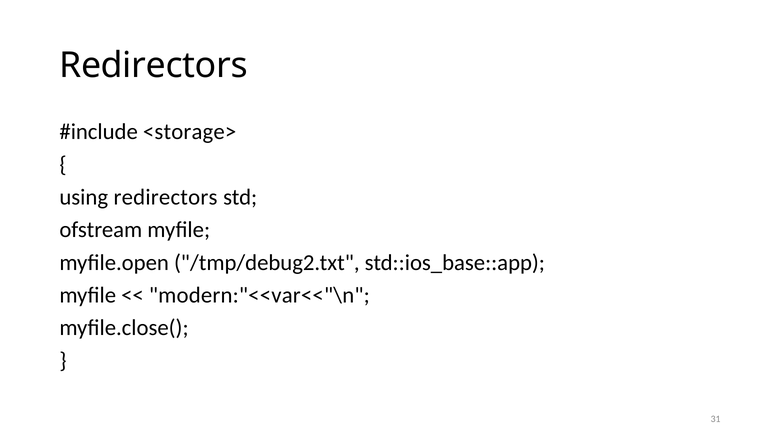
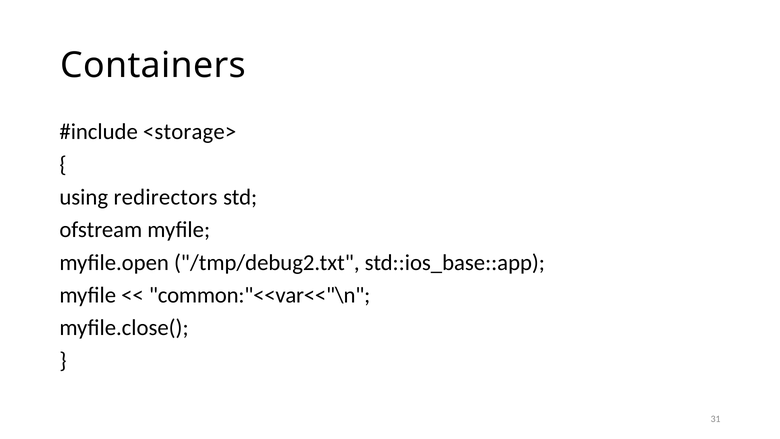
Redirectors: Redirectors -> Containers (153, 66)
modern:"<<var<<"\n: modern:"<<var<<"\n -> common:"<<var<<"\n (260, 295)
